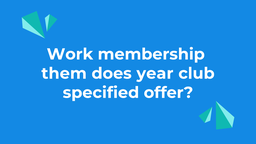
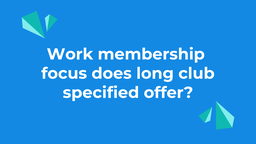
them: them -> focus (64, 73)
year: year -> long (155, 73)
